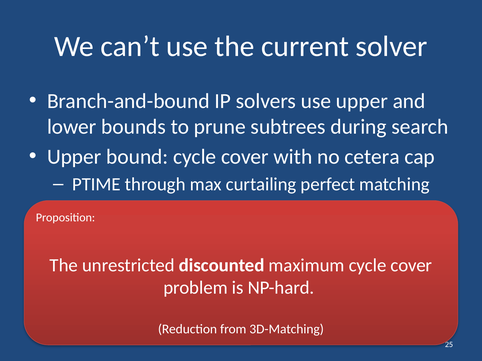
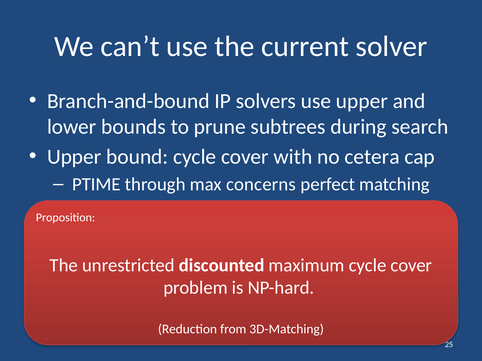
curtailing: curtailing -> concerns (261, 185)
